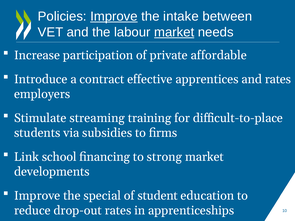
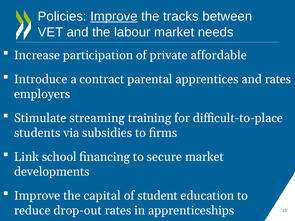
intake: intake -> tracks (181, 16)
market underline: present -> none (174, 32)
effective: effective -> parental (150, 79)
strong: strong -> secure (164, 157)
special: special -> capital (102, 196)
